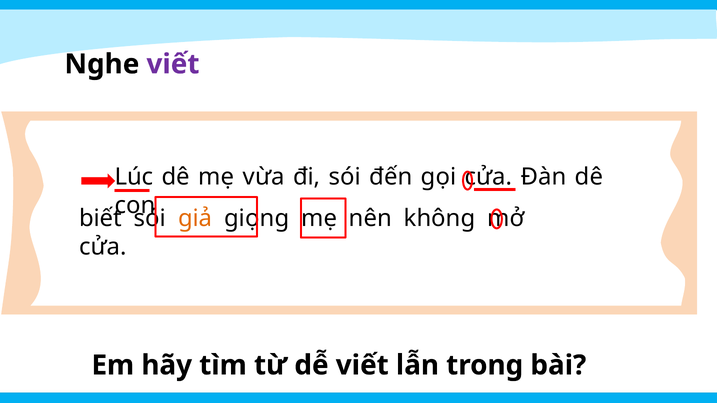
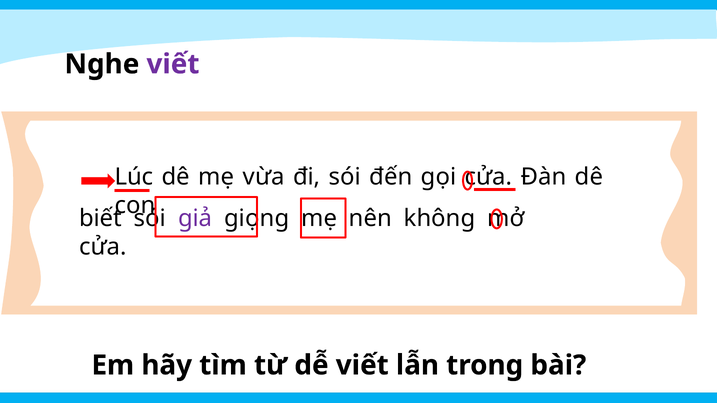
giả colour: orange -> purple (195, 219)
